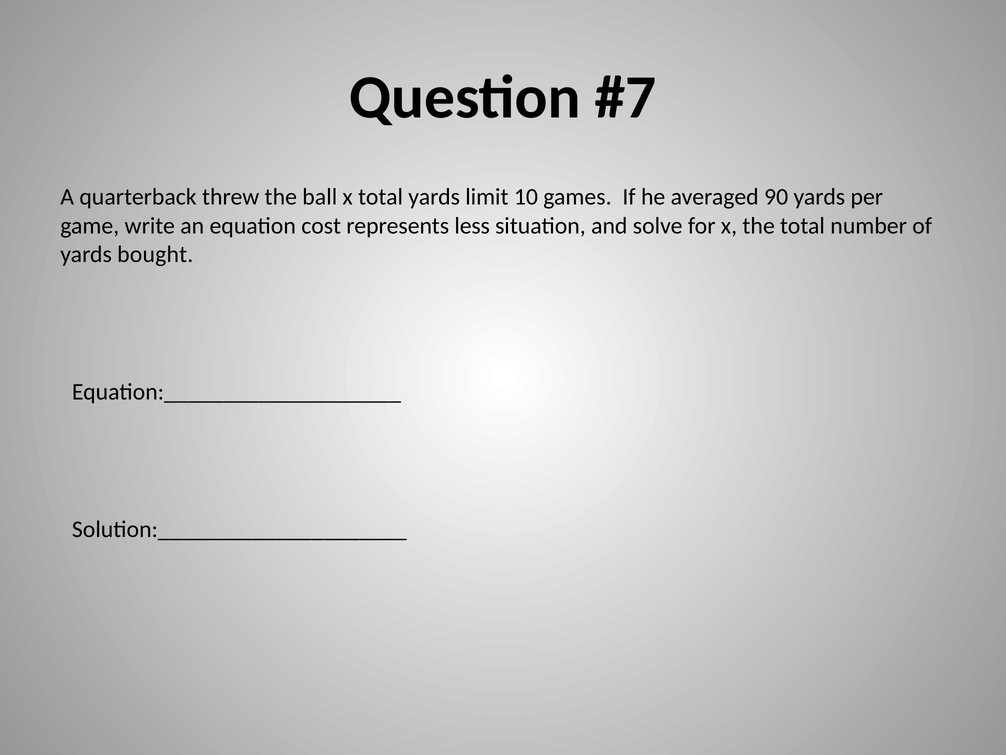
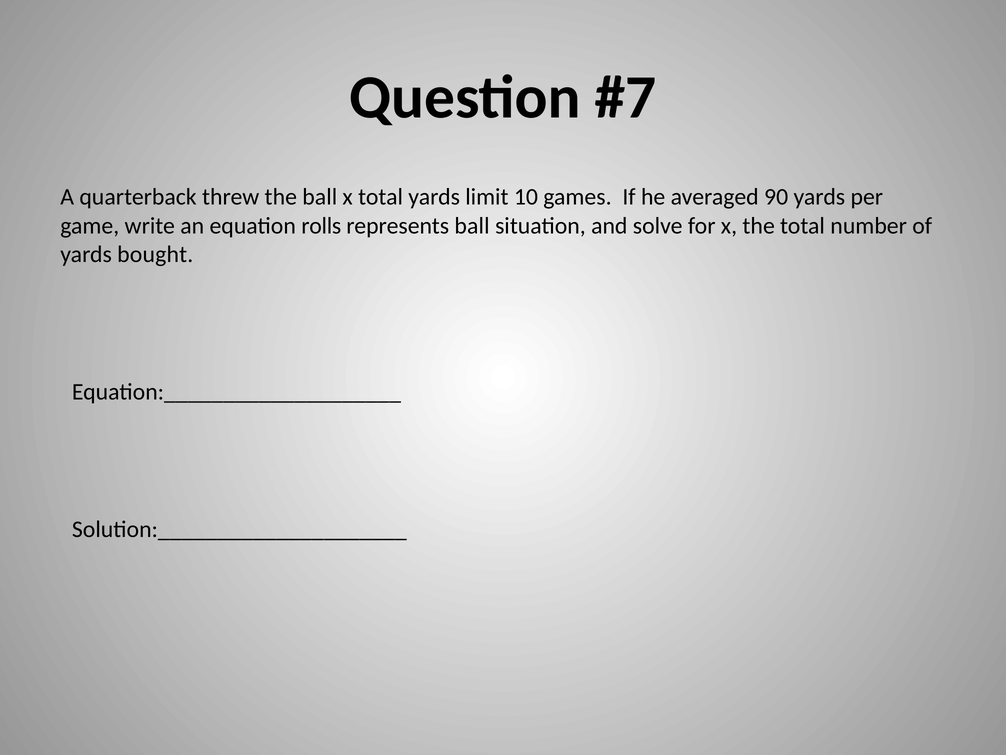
cost: cost -> rolls (321, 226)
represents less: less -> ball (472, 226)
